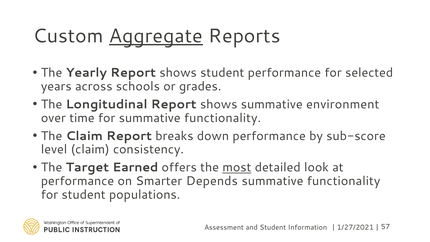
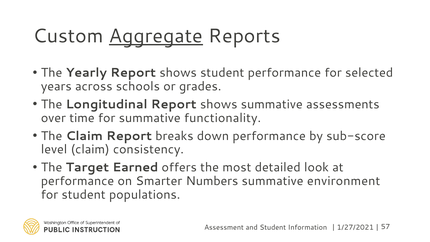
environment: environment -> assessments (343, 104)
most underline: present -> none (237, 167)
Depends: Depends -> Numbers (212, 181)
functionality: functionality -> environment (344, 181)
